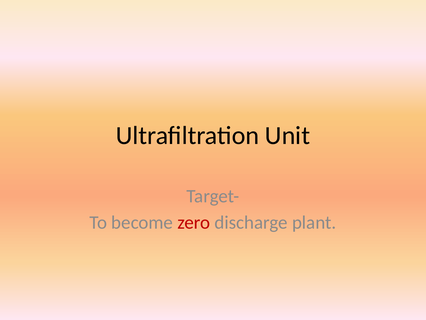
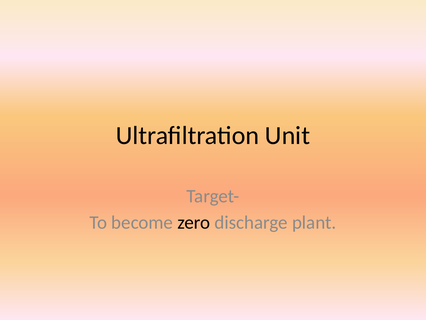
zero colour: red -> black (194, 222)
